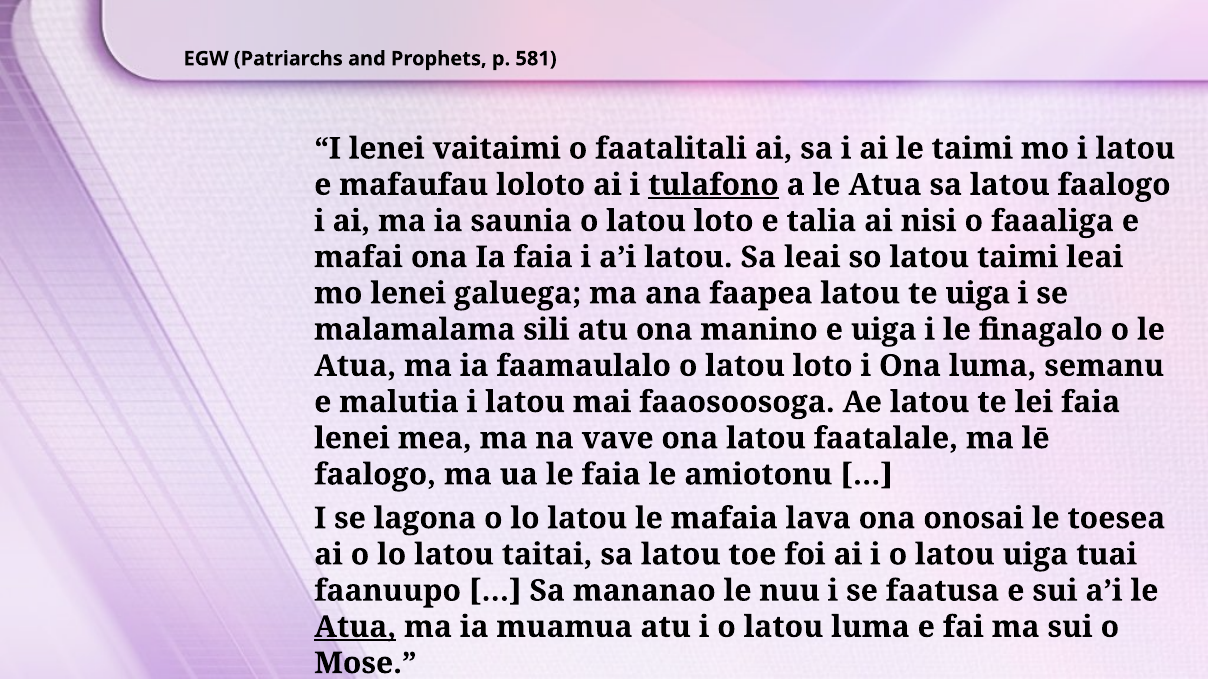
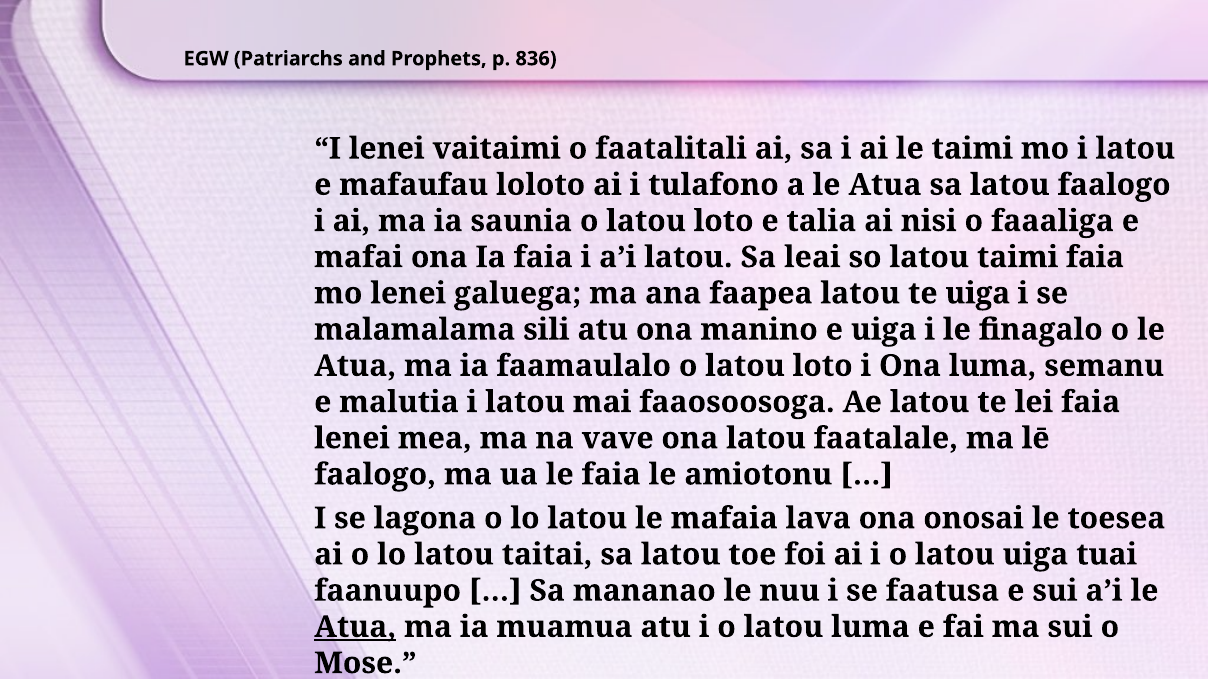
581: 581 -> 836 (536, 59)
tulafono underline: present -> none (713, 185)
taimi leai: leai -> faia (1095, 257)
